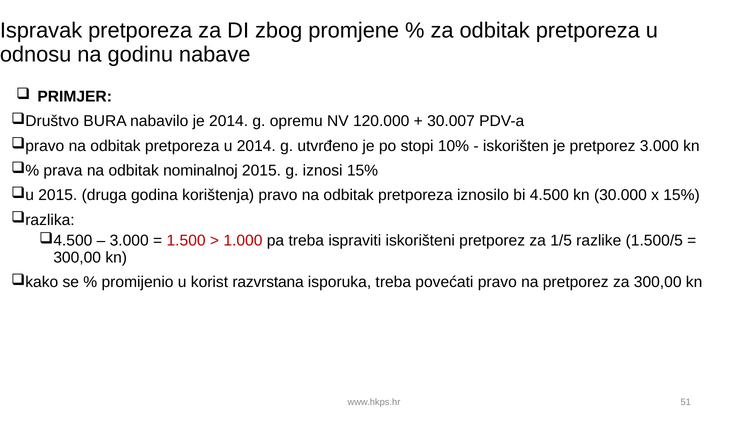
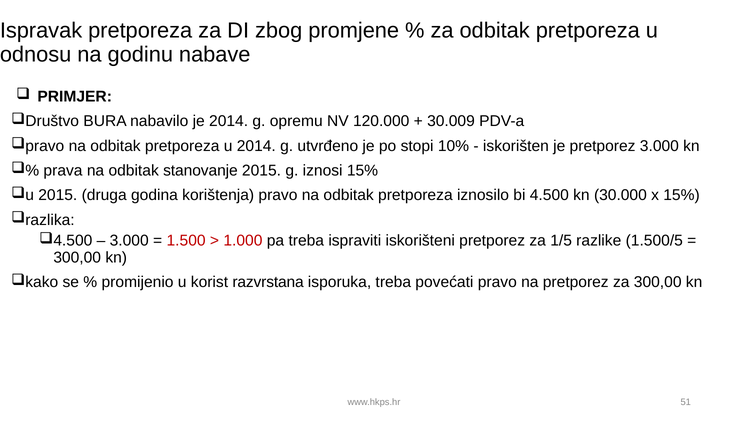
30.007: 30.007 -> 30.009 (451, 121)
nominalnoj: nominalnoj -> stanovanje (200, 170)
